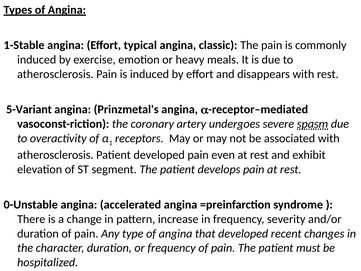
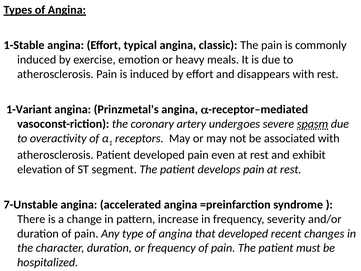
5-Variant: 5-Variant -> 1-Variant (29, 109)
0-Unstable: 0-Unstable -> 7-Unstable (31, 204)
